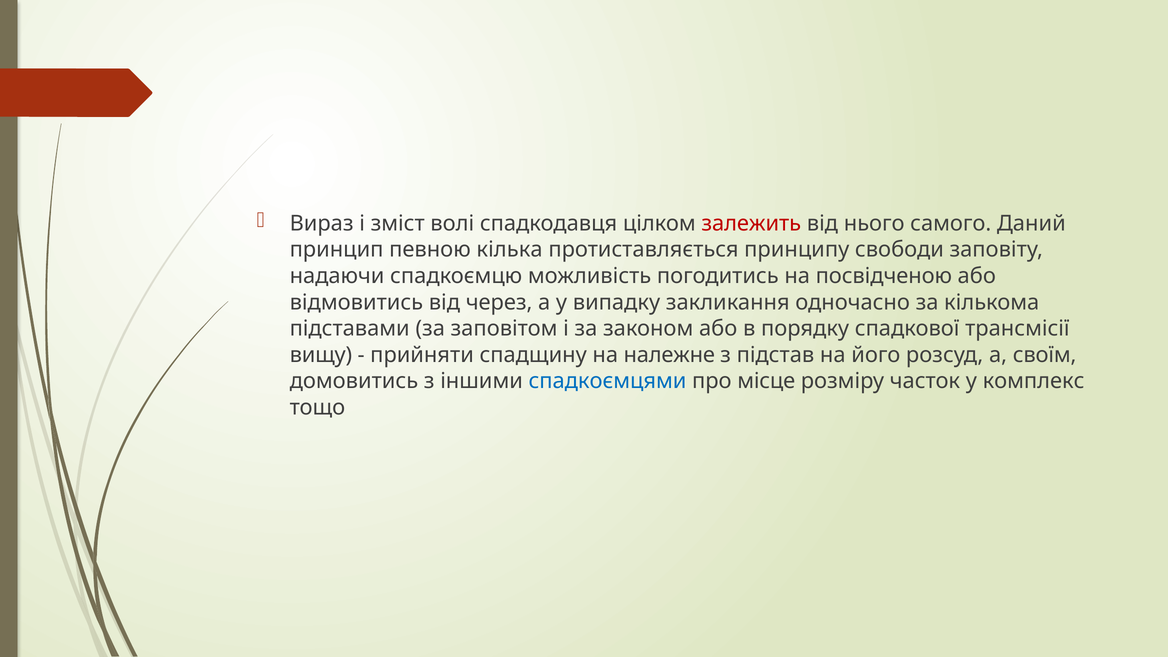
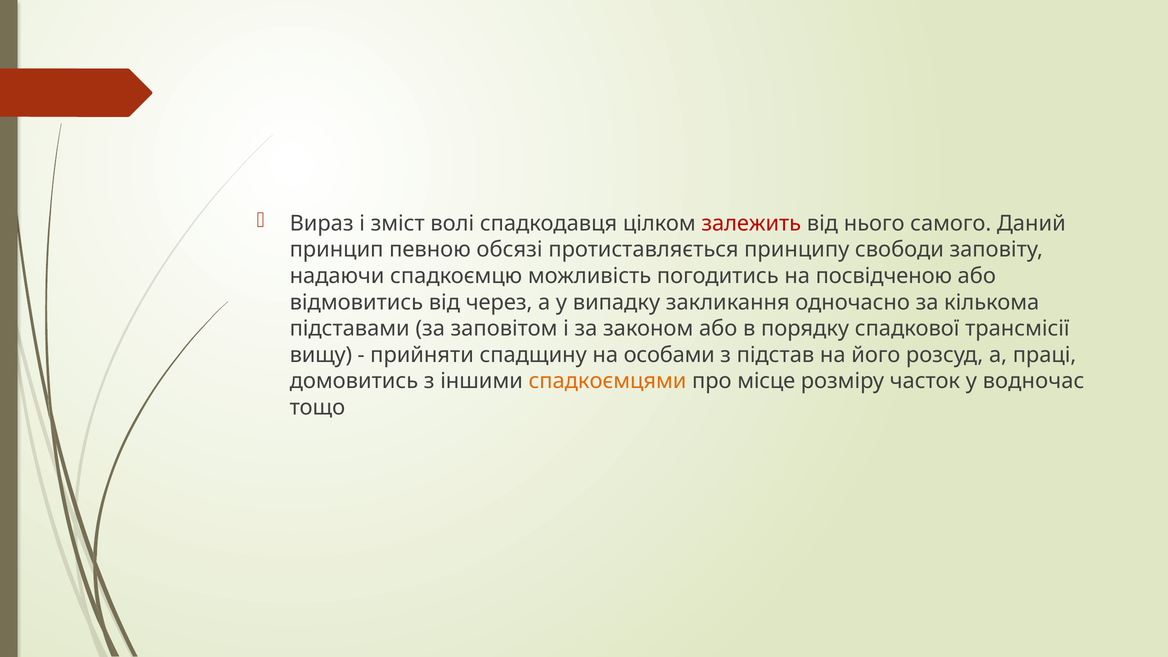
кілька: кілька -> обсязі (510, 250)
належне: належне -> особами (669, 355)
своїм: своїм -> праці (1045, 355)
спадкоємцями colour: blue -> orange (608, 381)
комплекс: комплекс -> водночас (1033, 381)
